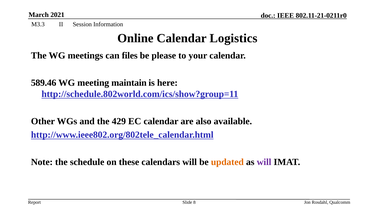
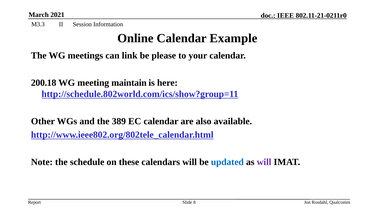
Logistics: Logistics -> Example (233, 38)
files: files -> link (130, 56)
589.46: 589.46 -> 200.18 (44, 83)
429: 429 -> 389 (119, 121)
updated colour: orange -> blue (227, 162)
